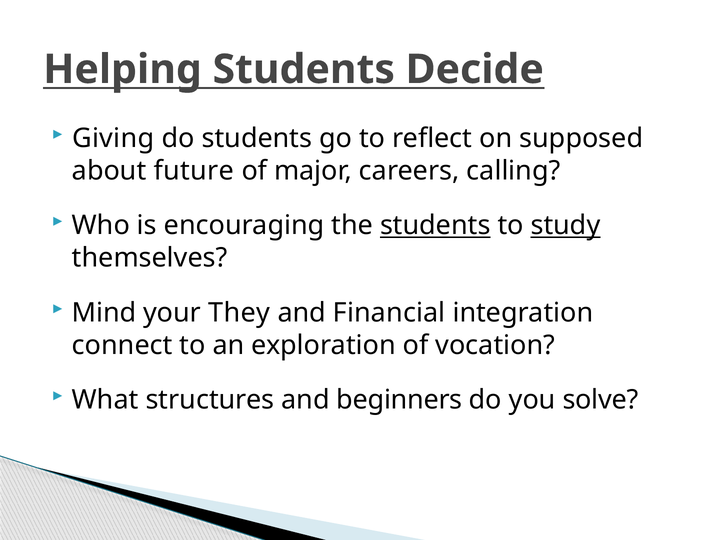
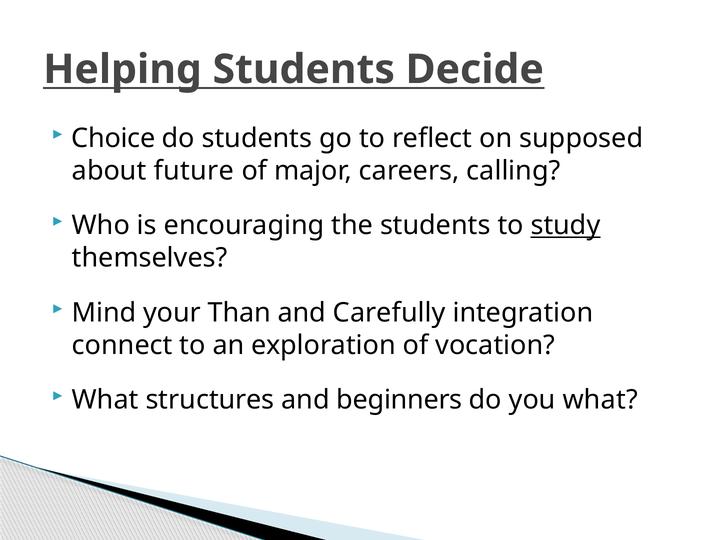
Giving: Giving -> Choice (113, 138)
students underline: present -> none (435, 226)
They: They -> Than (239, 313)
Financial: Financial -> Carefully (389, 313)
you solve: solve -> what (600, 400)
